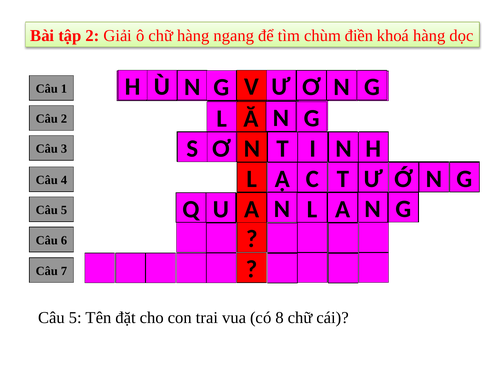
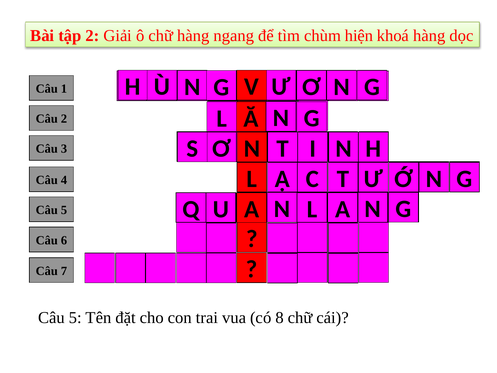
điền: điền -> hiện (359, 36)
